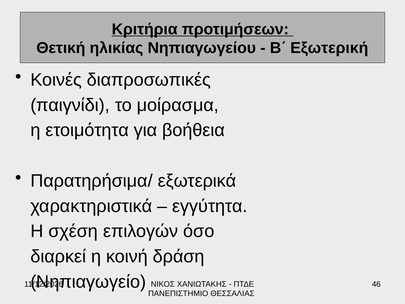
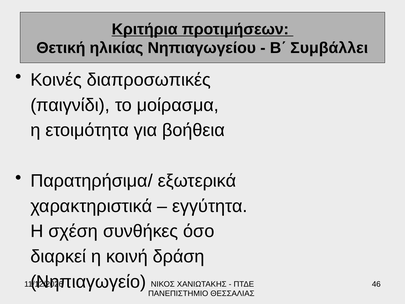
Εξωτερική: Εξωτερική -> Συμβάλλει (329, 48)
επιλογών: επιλογών -> συνθήκες (141, 231)
